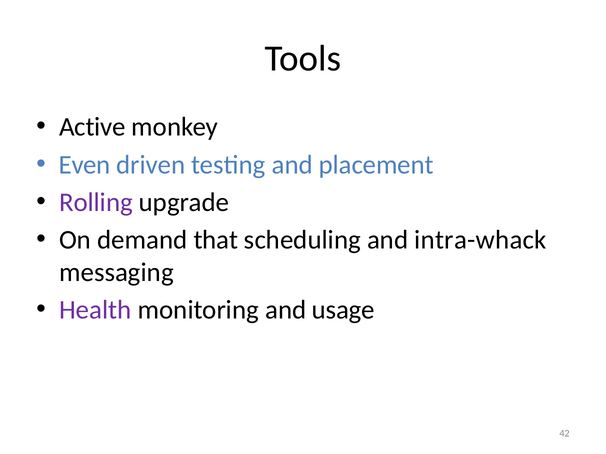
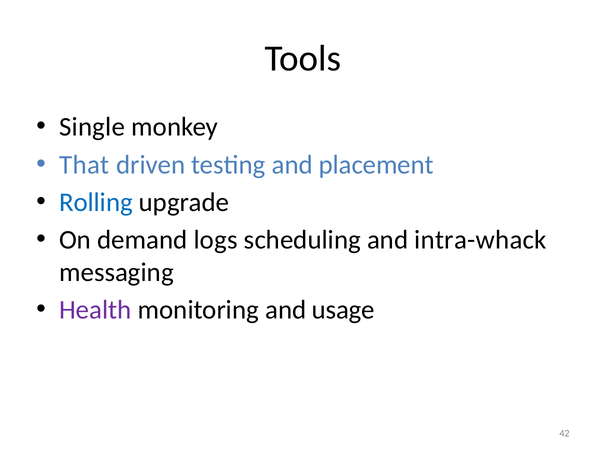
Active: Active -> Single (92, 127)
Even: Even -> That (84, 165)
Rolling colour: purple -> blue (96, 203)
that: that -> logs (216, 240)
